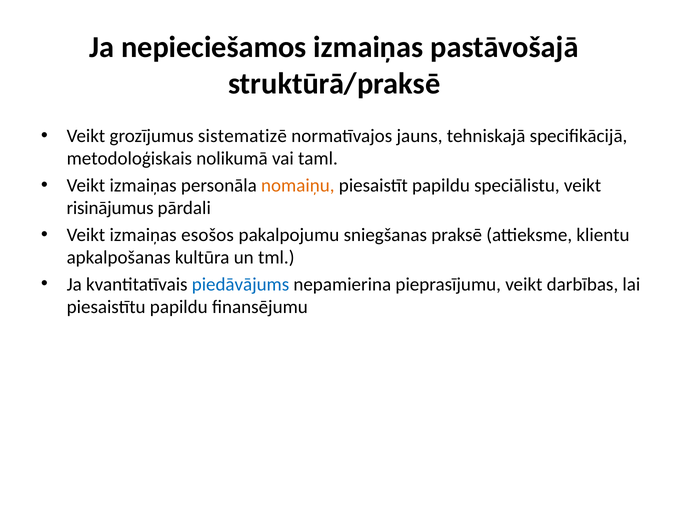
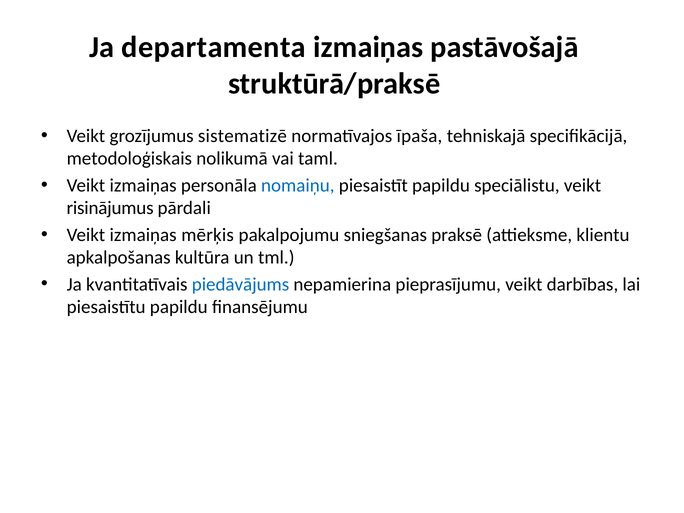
nepieciešamos: nepieciešamos -> departamenta (214, 47)
jauns: jauns -> īpaša (419, 136)
nomaiņu colour: orange -> blue (298, 185)
esošos: esošos -> mērķis (208, 235)
